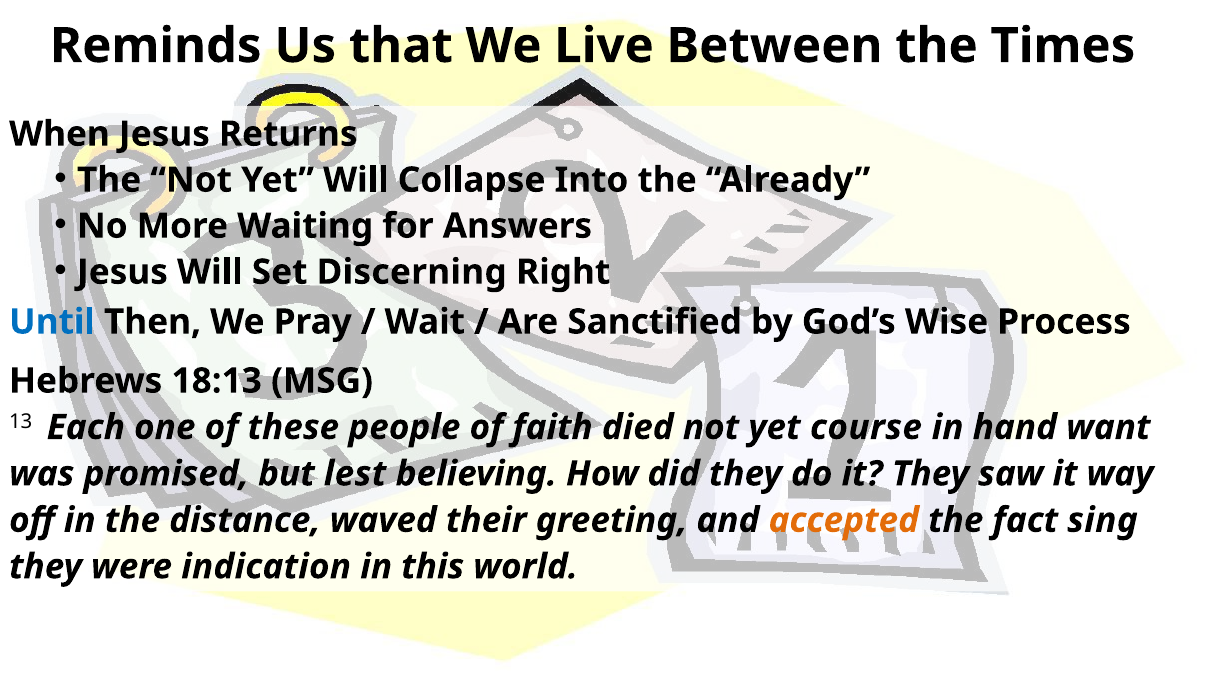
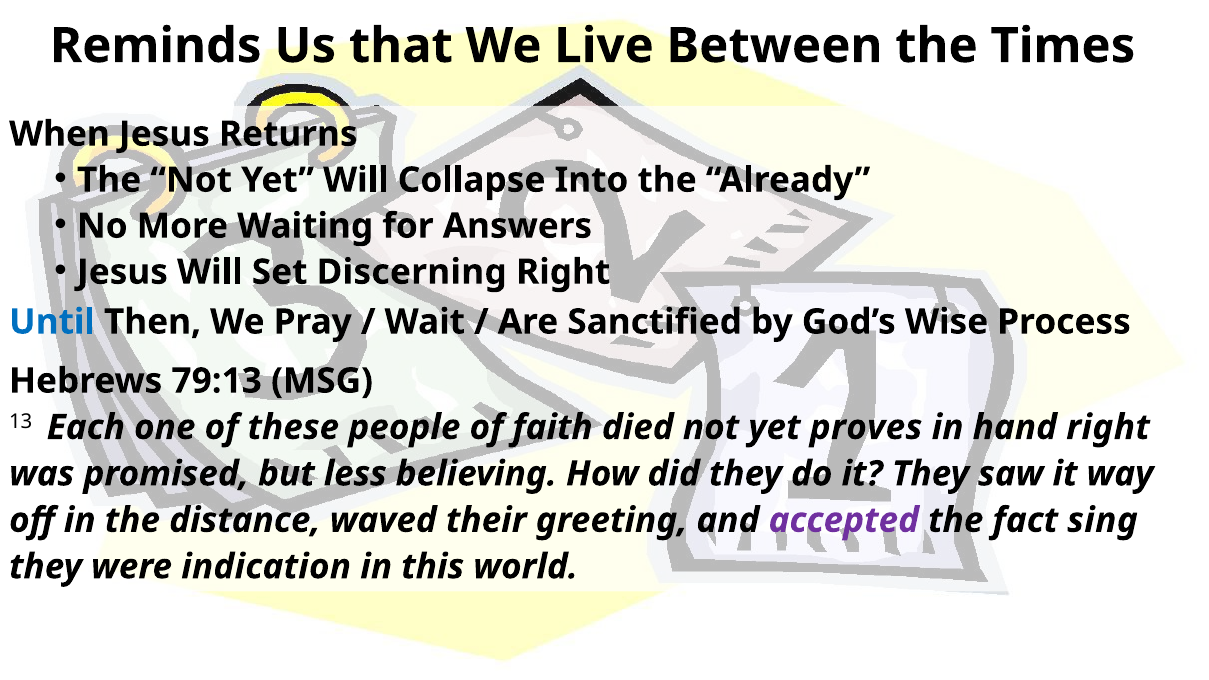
18:13: 18:13 -> 79:13 (217, 381)
course: course -> proves (866, 427)
hand want: want -> right (1108, 427)
lest: lest -> less (355, 474)
accepted colour: orange -> purple (844, 520)
